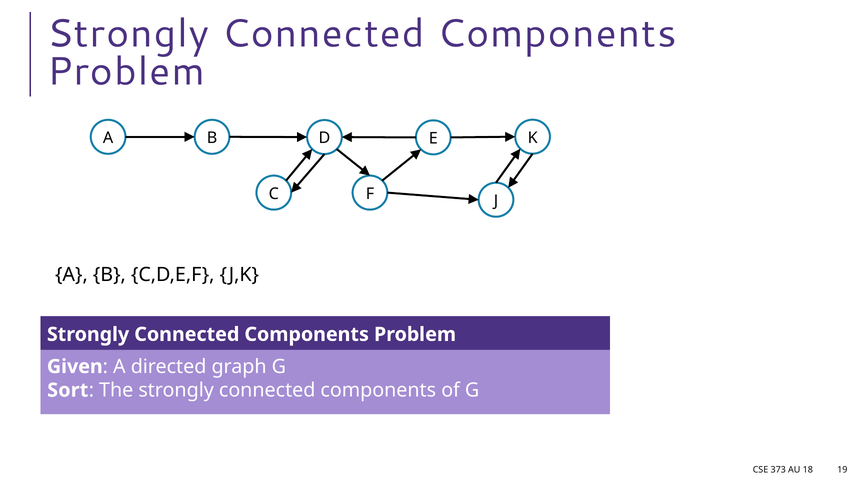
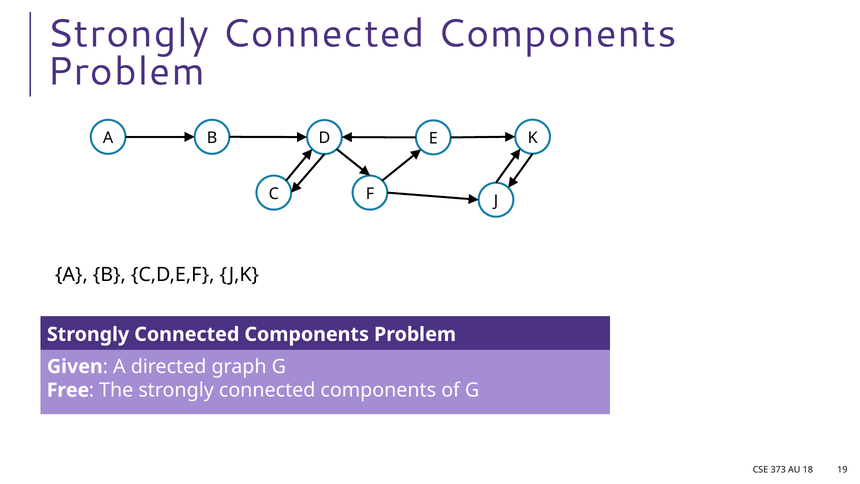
Sort: Sort -> Free (68, 390)
